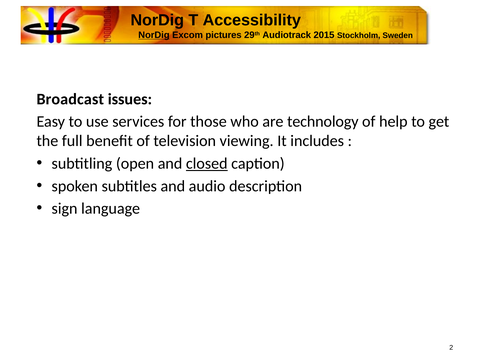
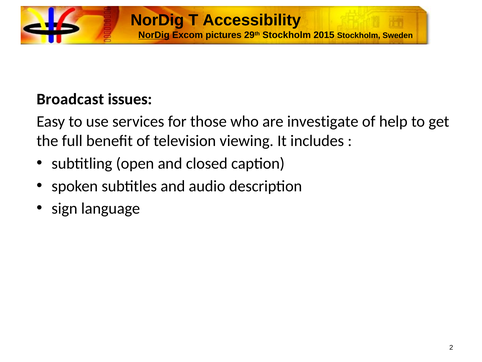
29th Audiotrack: Audiotrack -> Stockholm (287, 35)
technology: technology -> investigate (323, 122)
closed underline: present -> none (207, 163)
